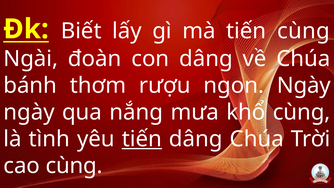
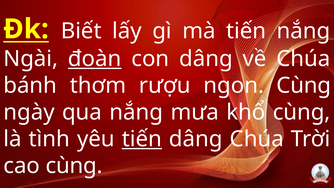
tiến cùng: cùng -> nắng (304, 31)
đoàn underline: none -> present (95, 59)
ngon Ngày: Ngày -> Cùng (304, 85)
